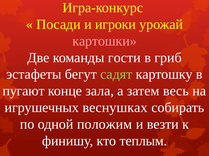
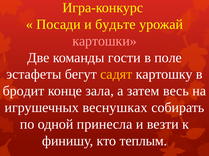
игроки: игроки -> будьте (115, 24)
гриб: гриб -> поле (168, 58)
садят colour: light green -> yellow (116, 75)
пугают: пугают -> бродит (24, 91)
положим: положим -> принесла (105, 125)
